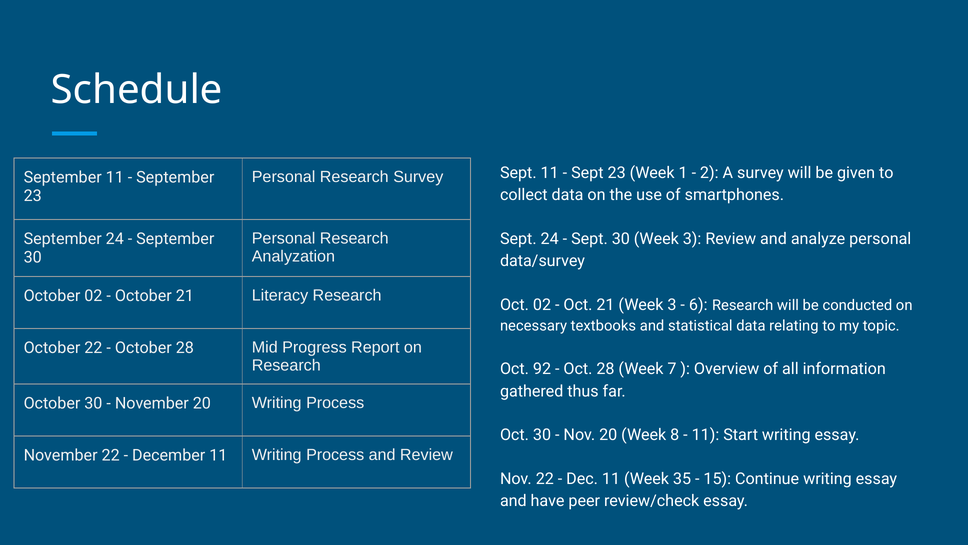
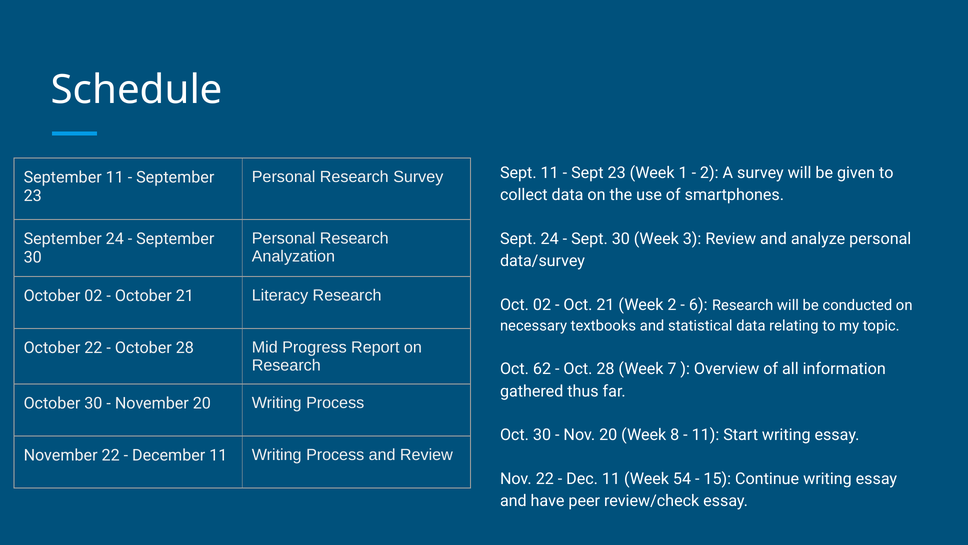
21 Week 3: 3 -> 2 (672, 305)
92: 92 -> 62 (542, 369)
35: 35 -> 54 (682, 478)
